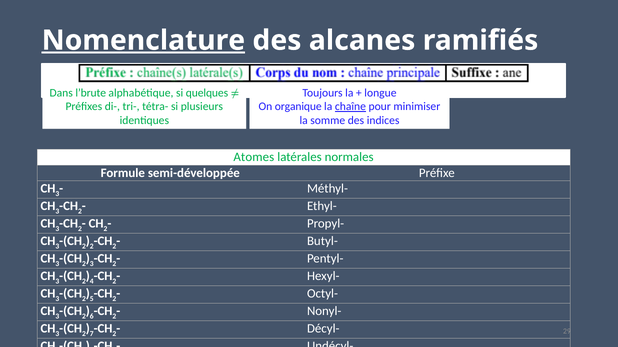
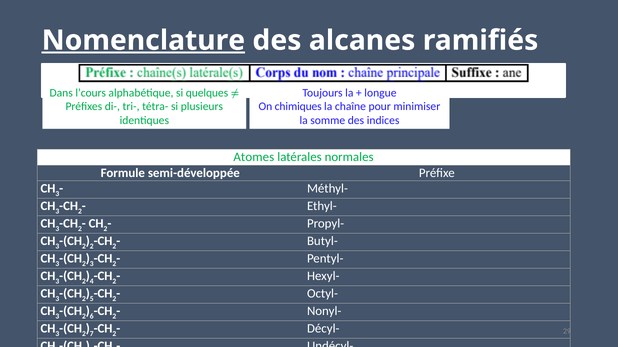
l’brute: l’brute -> l’cours (91, 93)
organique: organique -> chimiques (298, 107)
chaîne underline: present -> none (350, 107)
